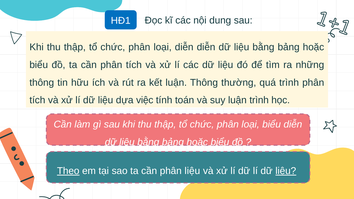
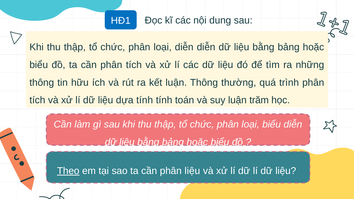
dựa việc: việc -> tính (145, 100)
luận trình: trình -> trăm (259, 100)
liệu underline: present -> none (286, 171)
